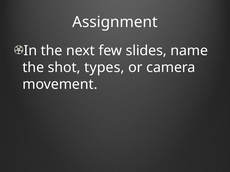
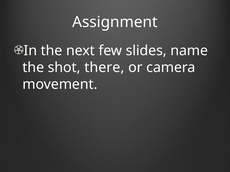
types: types -> there (104, 68)
